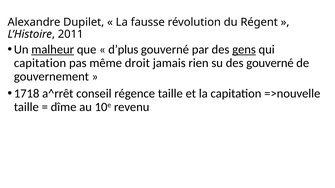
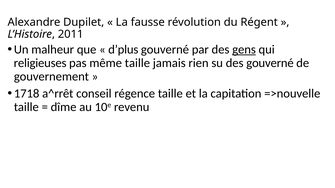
malheur underline: present -> none (53, 50)
capitation: capitation -> religieuses (40, 63)
même droit: droit -> taille (137, 63)
